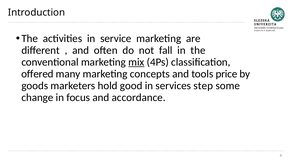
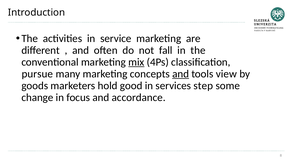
offered: offered -> pursue (37, 74)
and underline: none -> present (181, 74)
price: price -> view (226, 74)
